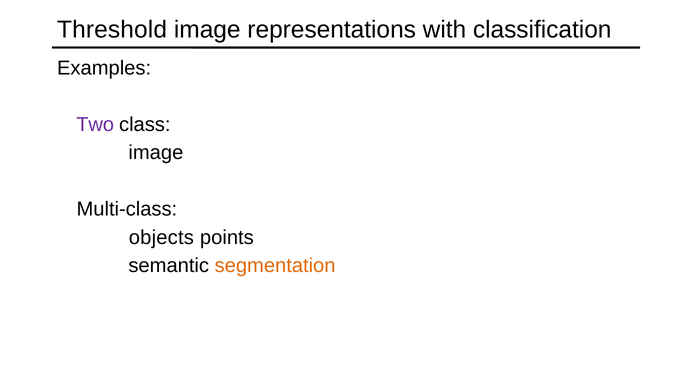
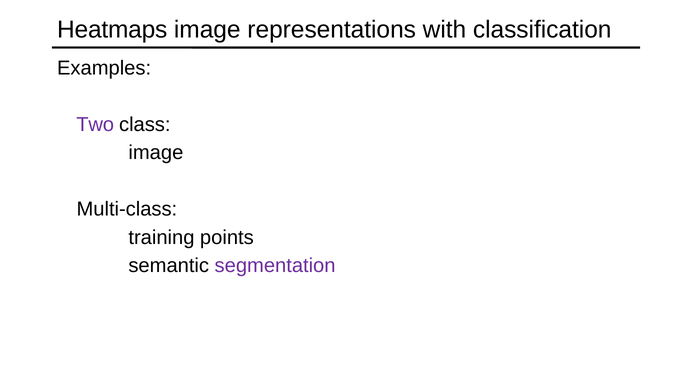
Threshold: Threshold -> Heatmaps (112, 30)
objects: objects -> training (161, 238)
segmentation colour: orange -> purple (275, 266)
